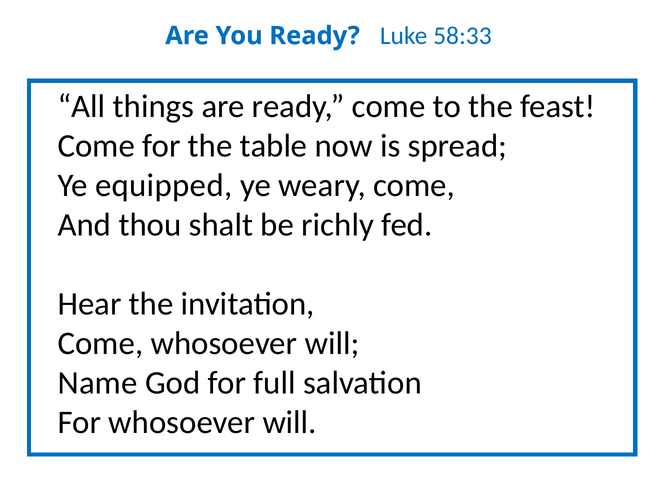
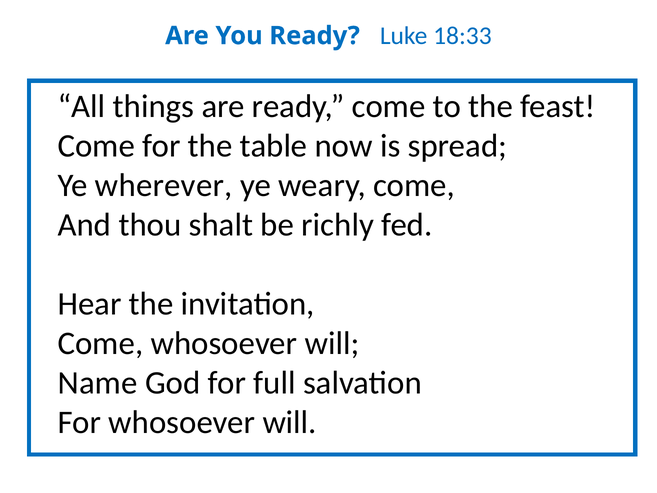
58:33: 58:33 -> 18:33 (462, 36)
equipped: equipped -> wherever (164, 185)
